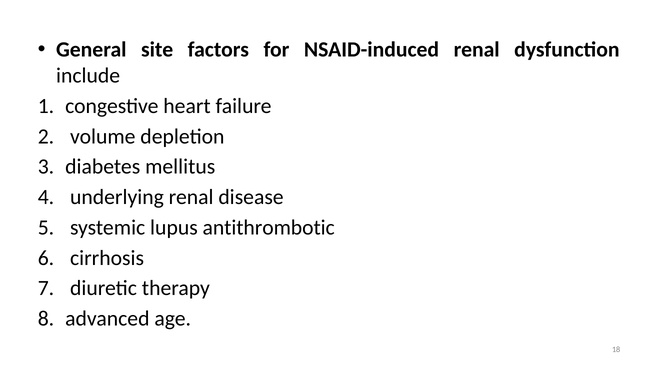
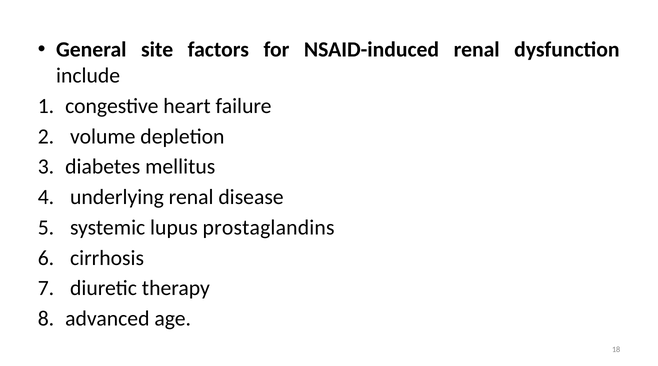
antithrombotic: antithrombotic -> prostaglandins (269, 227)
